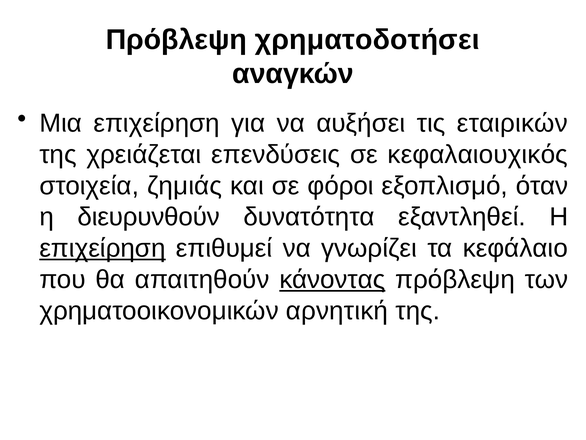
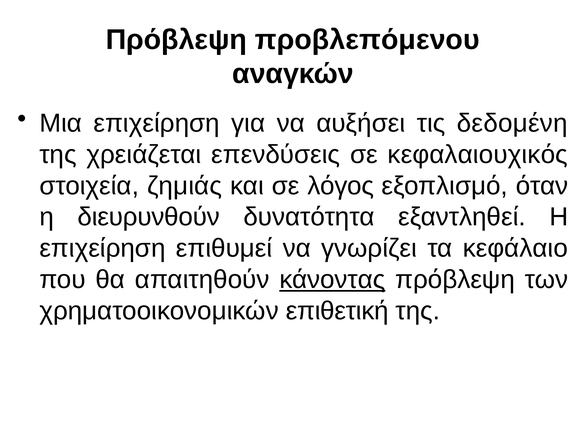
χρηματοδοτήσει: χρηματοδοτήσει -> προβλεπόμενου (367, 40)
εταιρικών: εταιρικών -> δεδομένη (512, 123)
φόροι: φόροι -> λόγος (341, 186)
επιχείρηση underline: present -> none (102, 248)
αρνητική: αρνητική -> επιθετική (337, 311)
